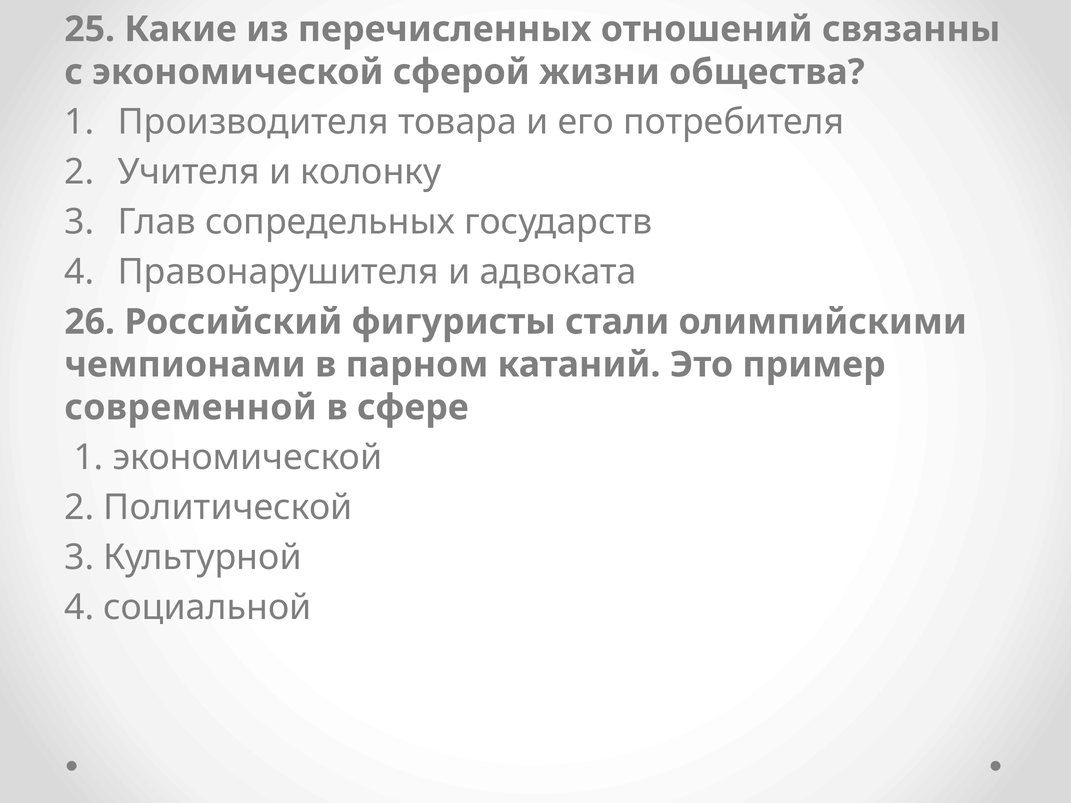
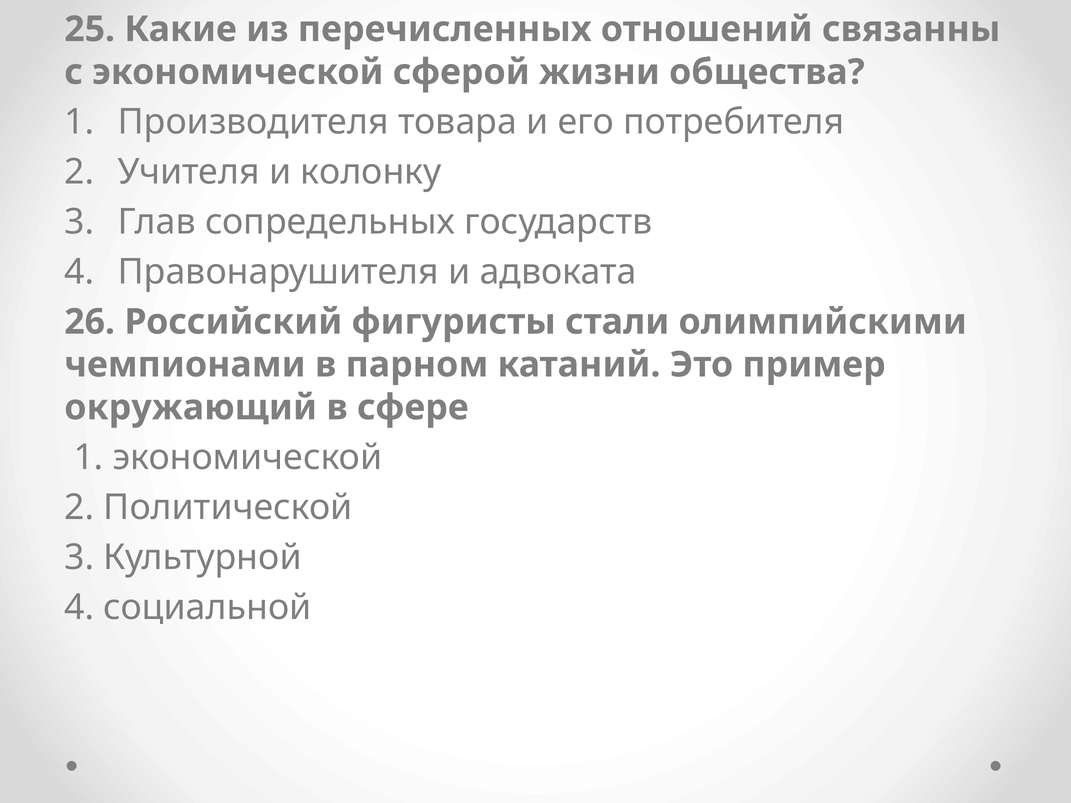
современной: современной -> окружающий (191, 408)
